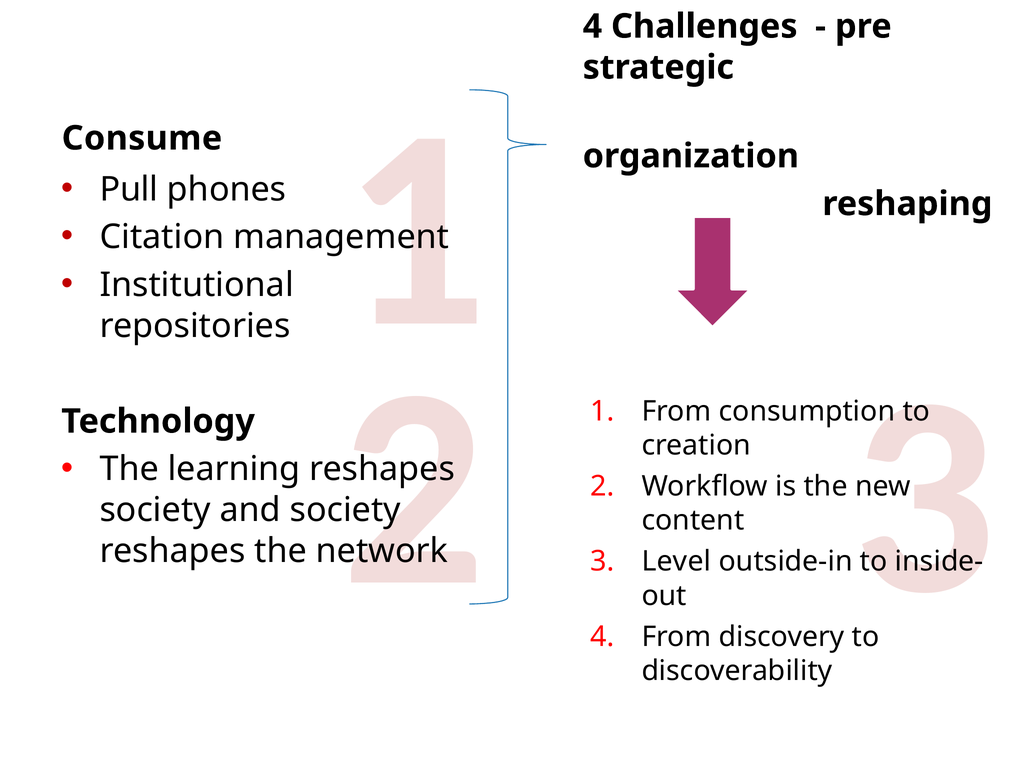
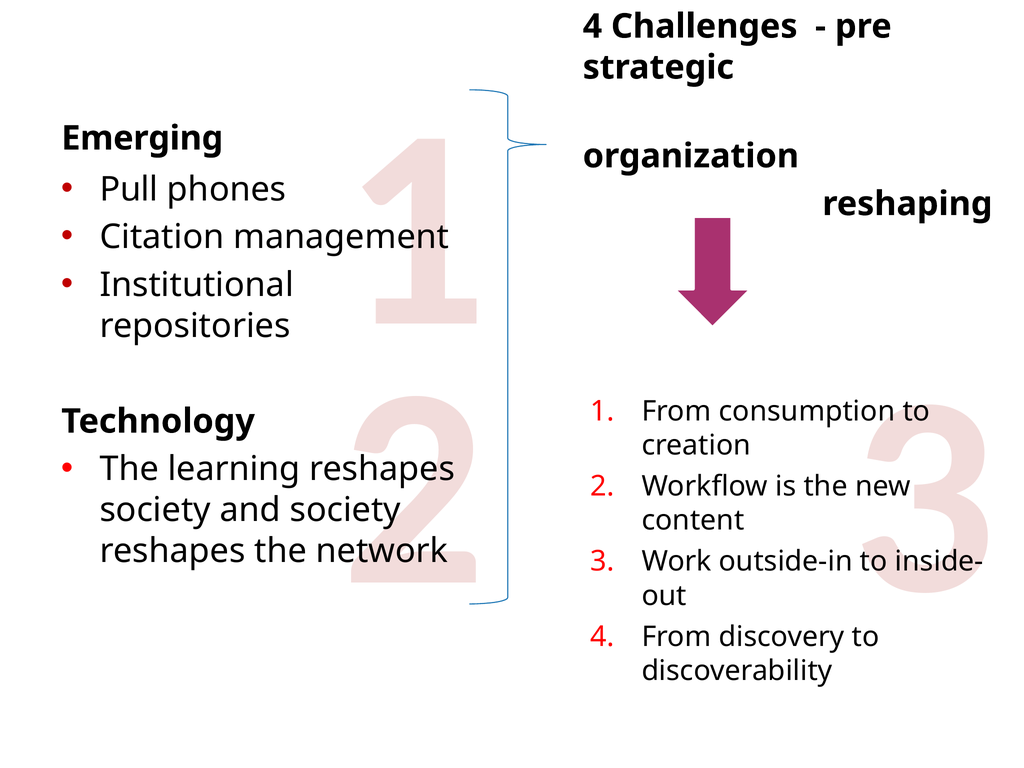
Consume: Consume -> Emerging (142, 138)
Level: Level -> Work (677, 562)
